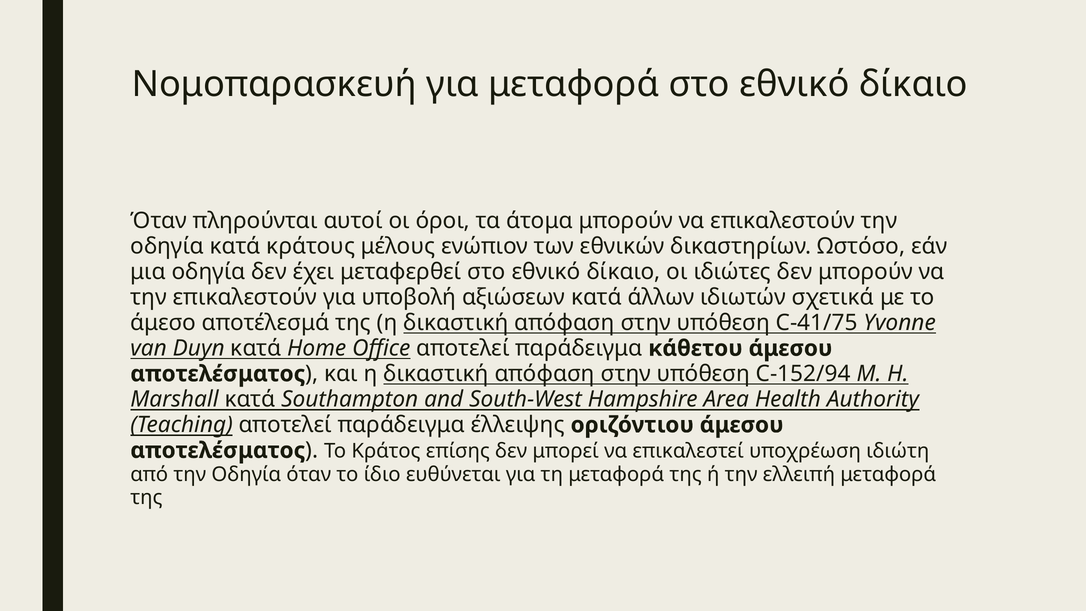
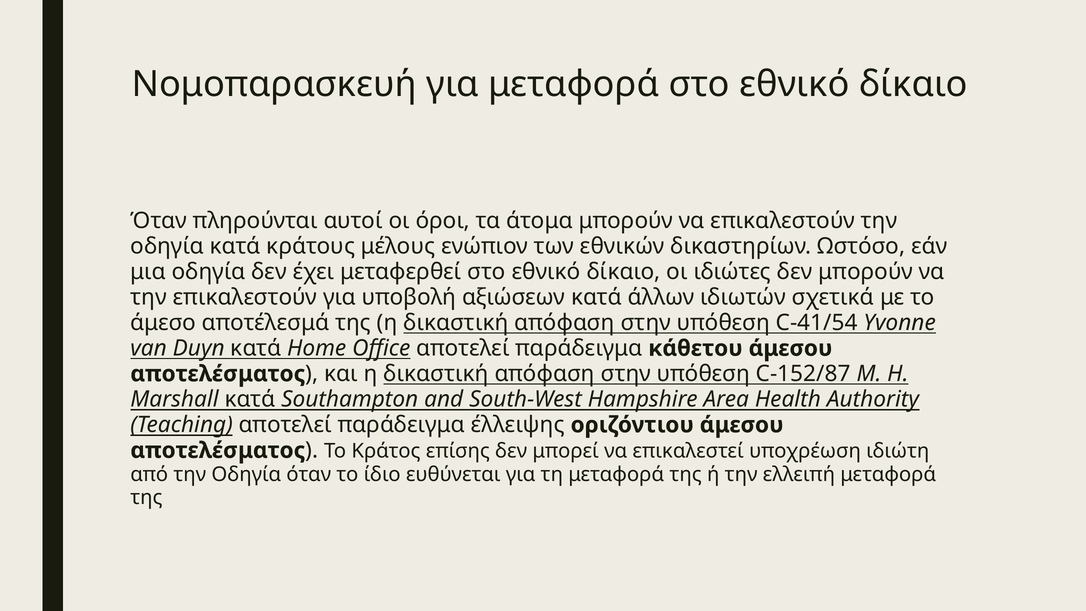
C-41/75: C-41/75 -> C-41/54 (817, 323)
C-152/94: C-152/94 -> C-152/87 (803, 374)
